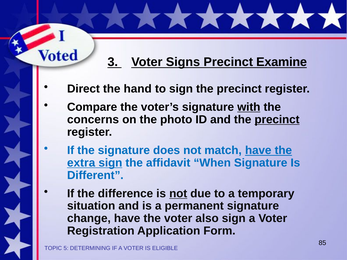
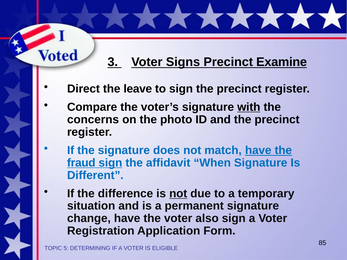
hand: hand -> leave (138, 89)
precinct underline: present -> none (277, 120)
extra: extra -> fraud (81, 163)
